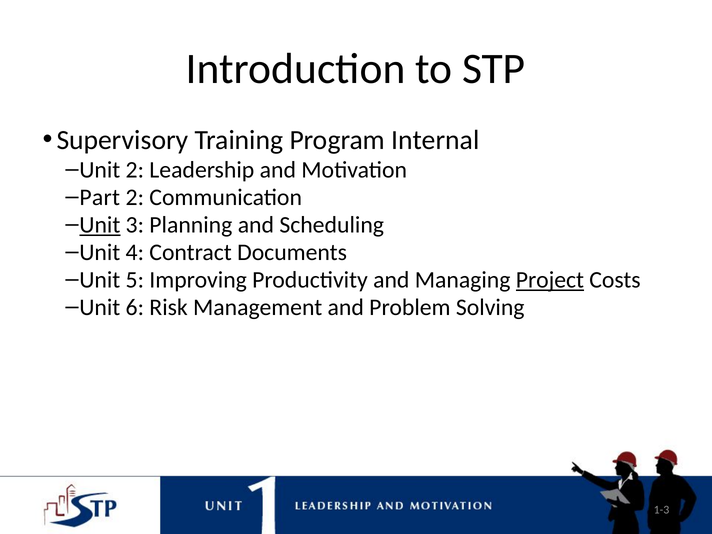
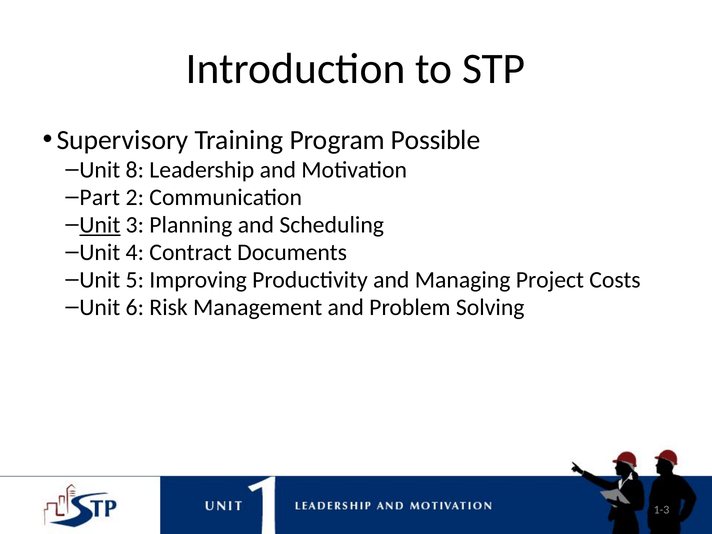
Internal: Internal -> Possible (436, 140)
Unit 2: 2 -> 8 (135, 170)
Project underline: present -> none (550, 280)
